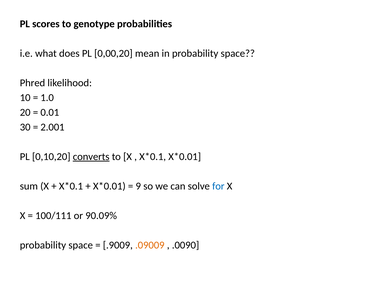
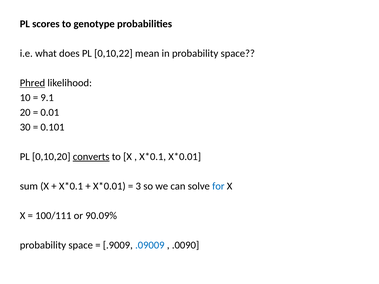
0,00,20: 0,00,20 -> 0,10,22 (113, 53)
Phred underline: none -> present (32, 83)
1.0: 1.0 -> 9.1 (47, 98)
2.001: 2.001 -> 0.101 (52, 127)
9: 9 -> 3 (138, 186)
.09009 colour: orange -> blue (150, 245)
